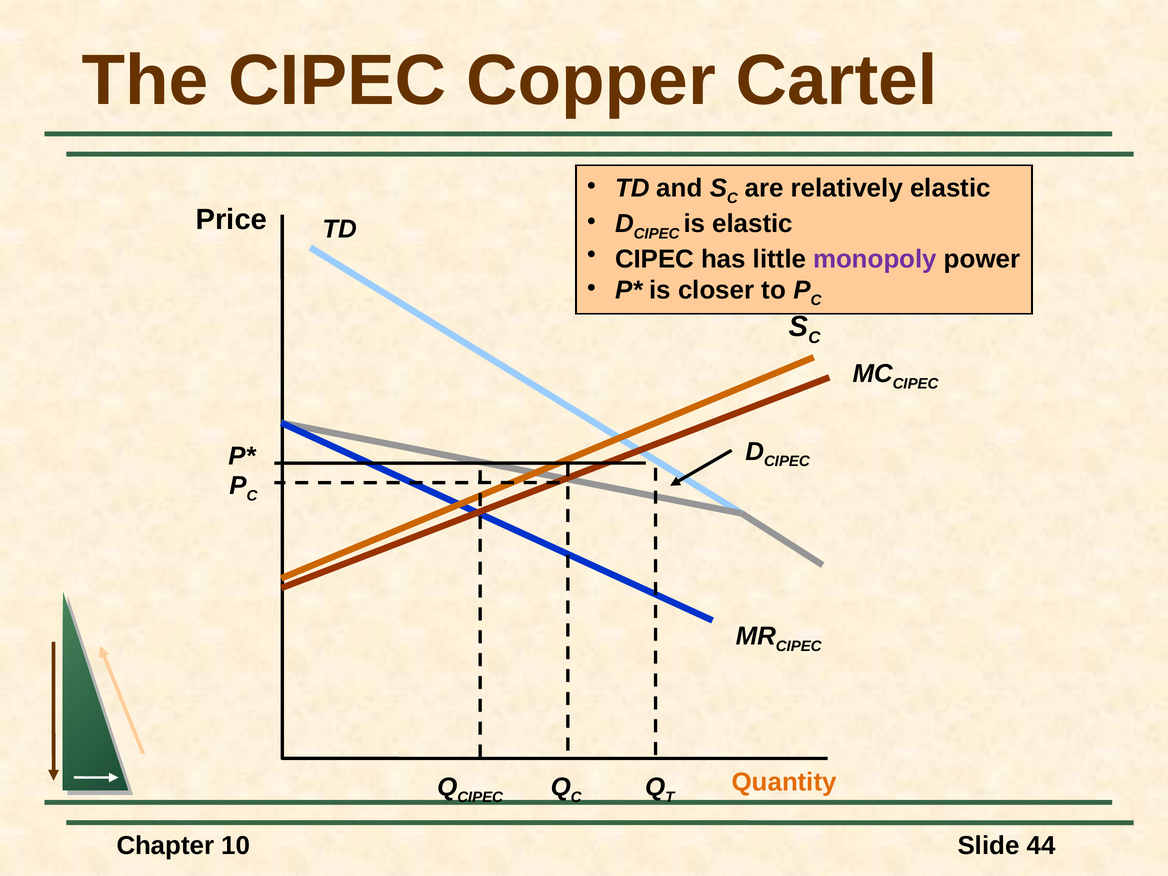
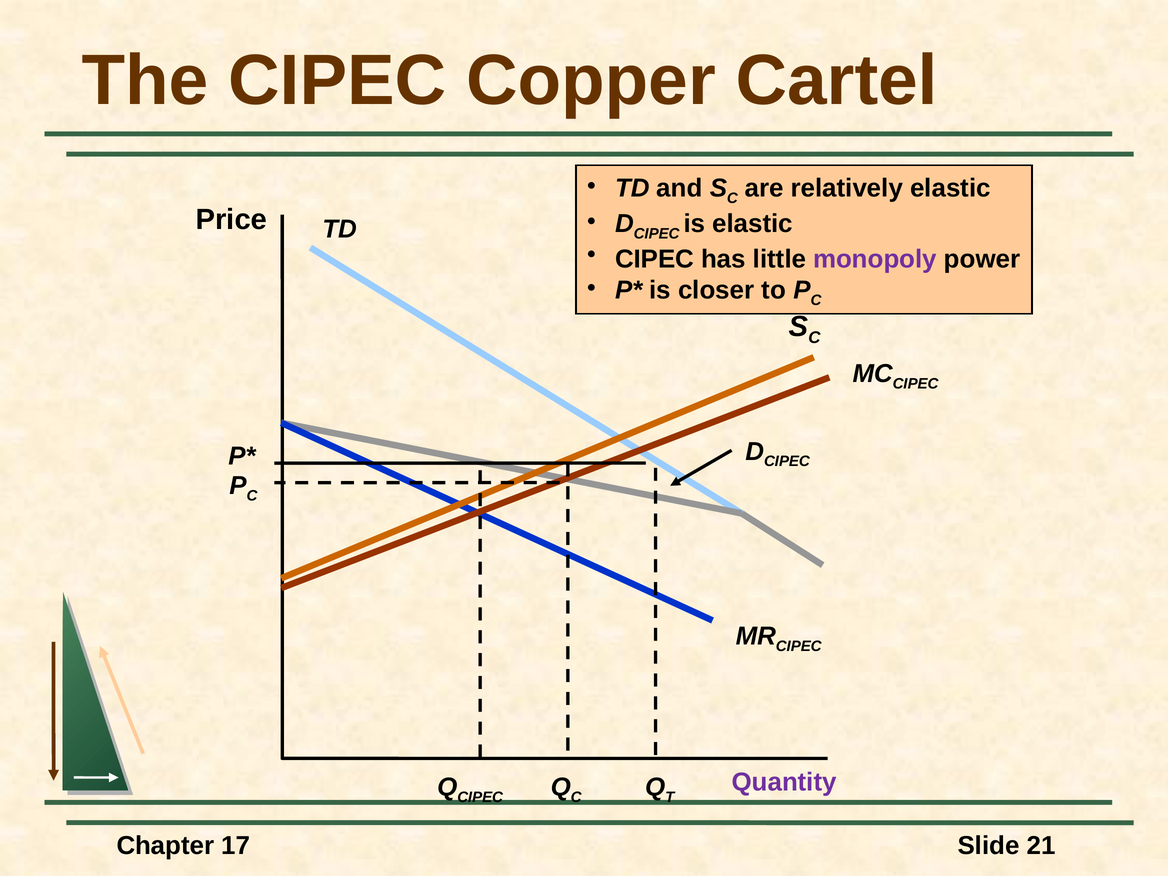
Quantity colour: orange -> purple (784, 782)
10: 10 -> 17 (236, 846)
44: 44 -> 21 (1041, 846)
